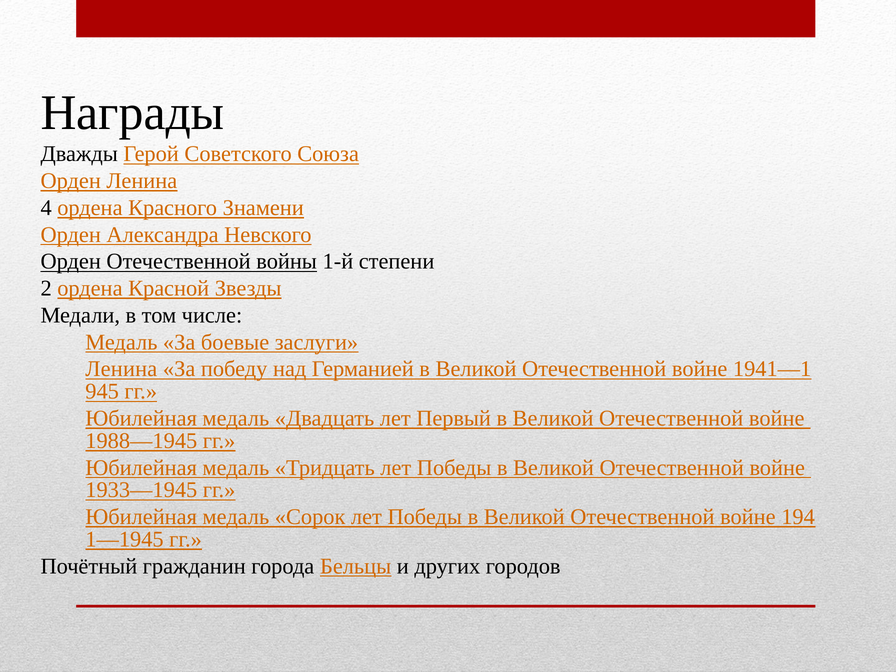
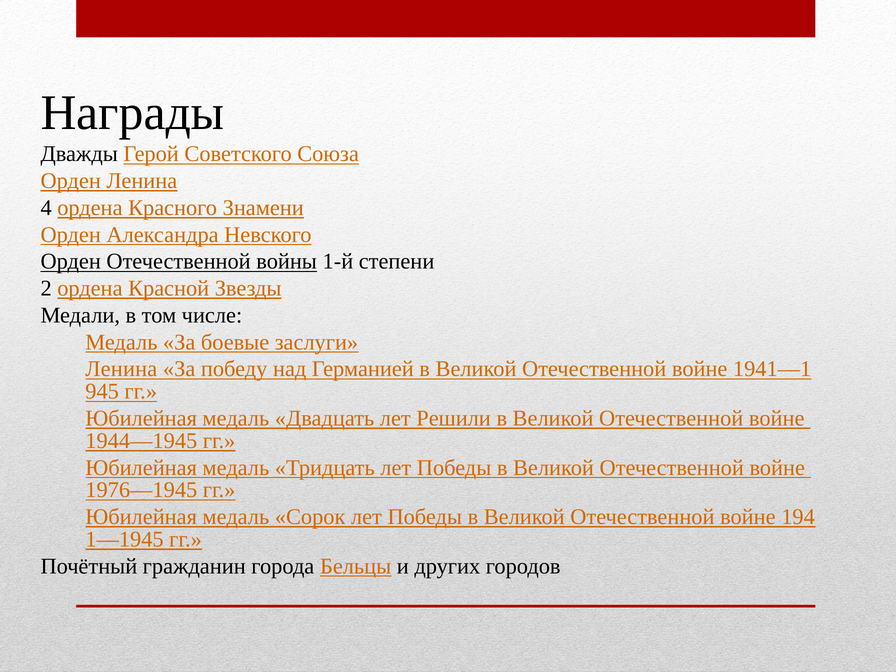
Первый: Первый -> Решили (454, 418)
1988—1945: 1988—1945 -> 1944—1945 (141, 441)
1933—1945: 1933—1945 -> 1976—1945 (141, 490)
